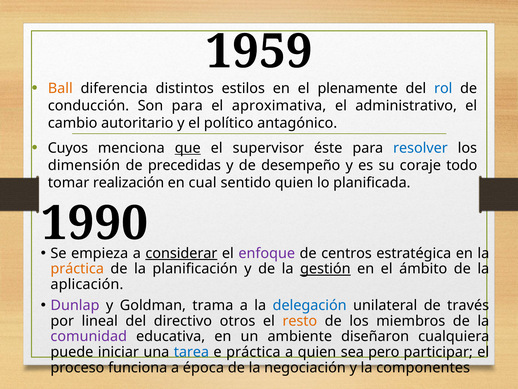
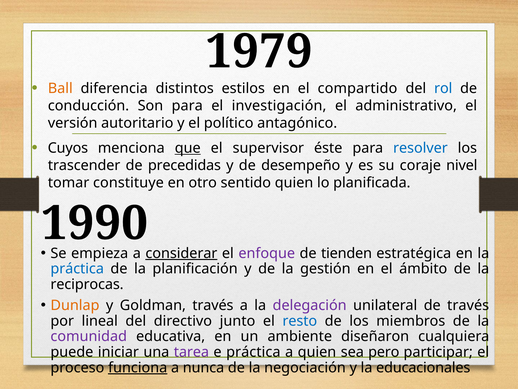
1959: 1959 -> 1979 (259, 52)
plenamente: plenamente -> compartido (357, 88)
aproximativa: aproximativa -> investigación (279, 106)
cambio: cambio -> versión (73, 123)
dimensión: dimensión -> trascender (84, 165)
todo: todo -> nivel (462, 165)
realización: realización -> constituye (128, 183)
cual: cual -> otro (203, 183)
centros: centros -> tienden (347, 253)
práctica colour: orange -> blue (77, 269)
gestión underline: present -> none (325, 269)
aplicación: aplicación -> reciprocas (87, 284)
Dunlap colour: purple -> orange (75, 305)
Goldman trama: trama -> través (213, 305)
delegación colour: blue -> purple (310, 305)
otros: otros -> junto (238, 321)
resto colour: orange -> blue (300, 321)
tarea colour: blue -> purple (191, 352)
funciona underline: none -> present (138, 367)
época: época -> nunca (204, 367)
componentes: componentes -> educacionales (423, 367)
